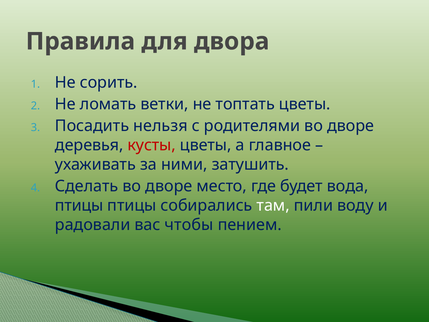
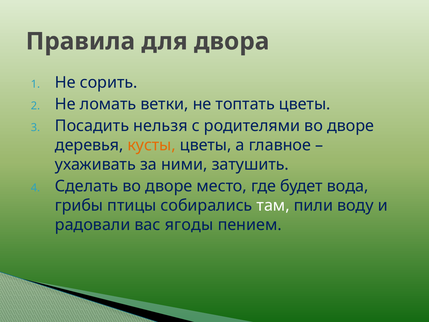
кусты colour: red -> orange (152, 145)
птицы: птицы -> грибы (79, 205)
чтобы: чтобы -> ягоды (189, 225)
